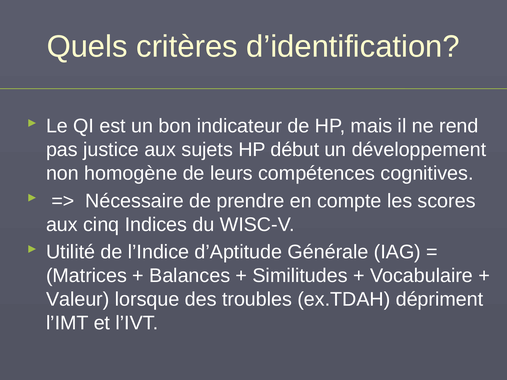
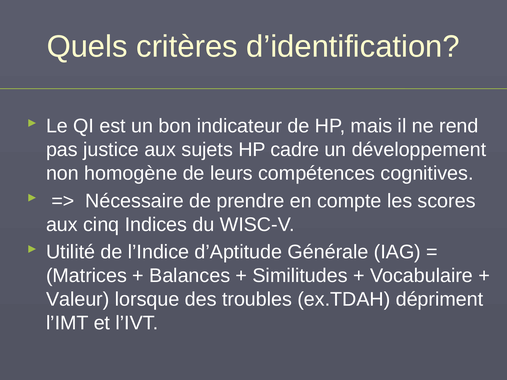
début: début -> cadre (295, 150)
